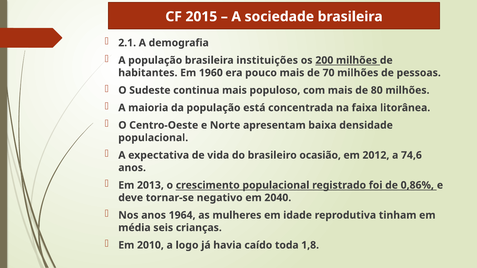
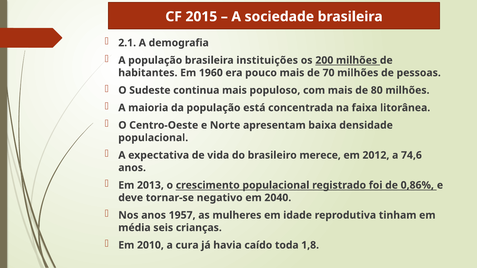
ocasião: ocasião -> merece (320, 155)
1964: 1964 -> 1957 (182, 215)
logo: logo -> cura (187, 245)
